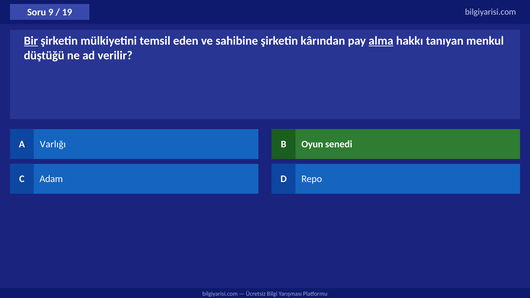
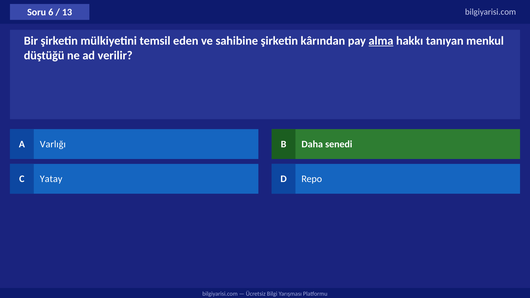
9: 9 -> 6 (51, 12)
19: 19 -> 13 (67, 12)
Bir underline: present -> none (31, 41)
Oyun: Oyun -> Daha (312, 144)
Adam: Adam -> Yatay (51, 179)
